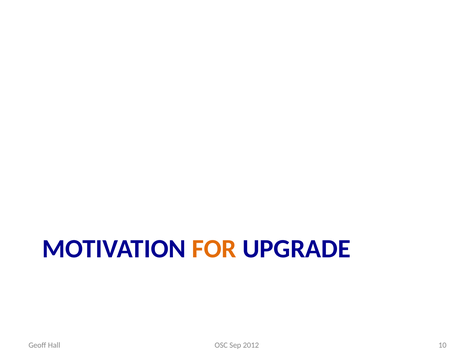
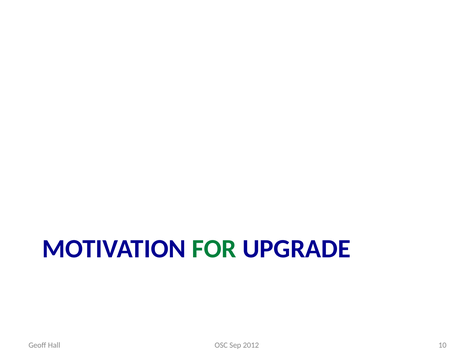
FOR colour: orange -> green (214, 249)
